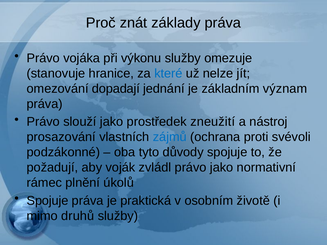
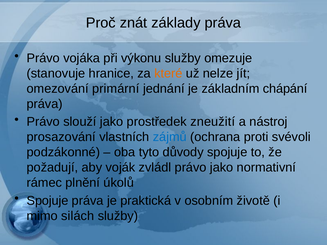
které colour: blue -> orange (168, 74)
dopadají: dopadají -> primární (116, 89)
význam: význam -> chápání (285, 89)
druhů: druhů -> silách (78, 216)
